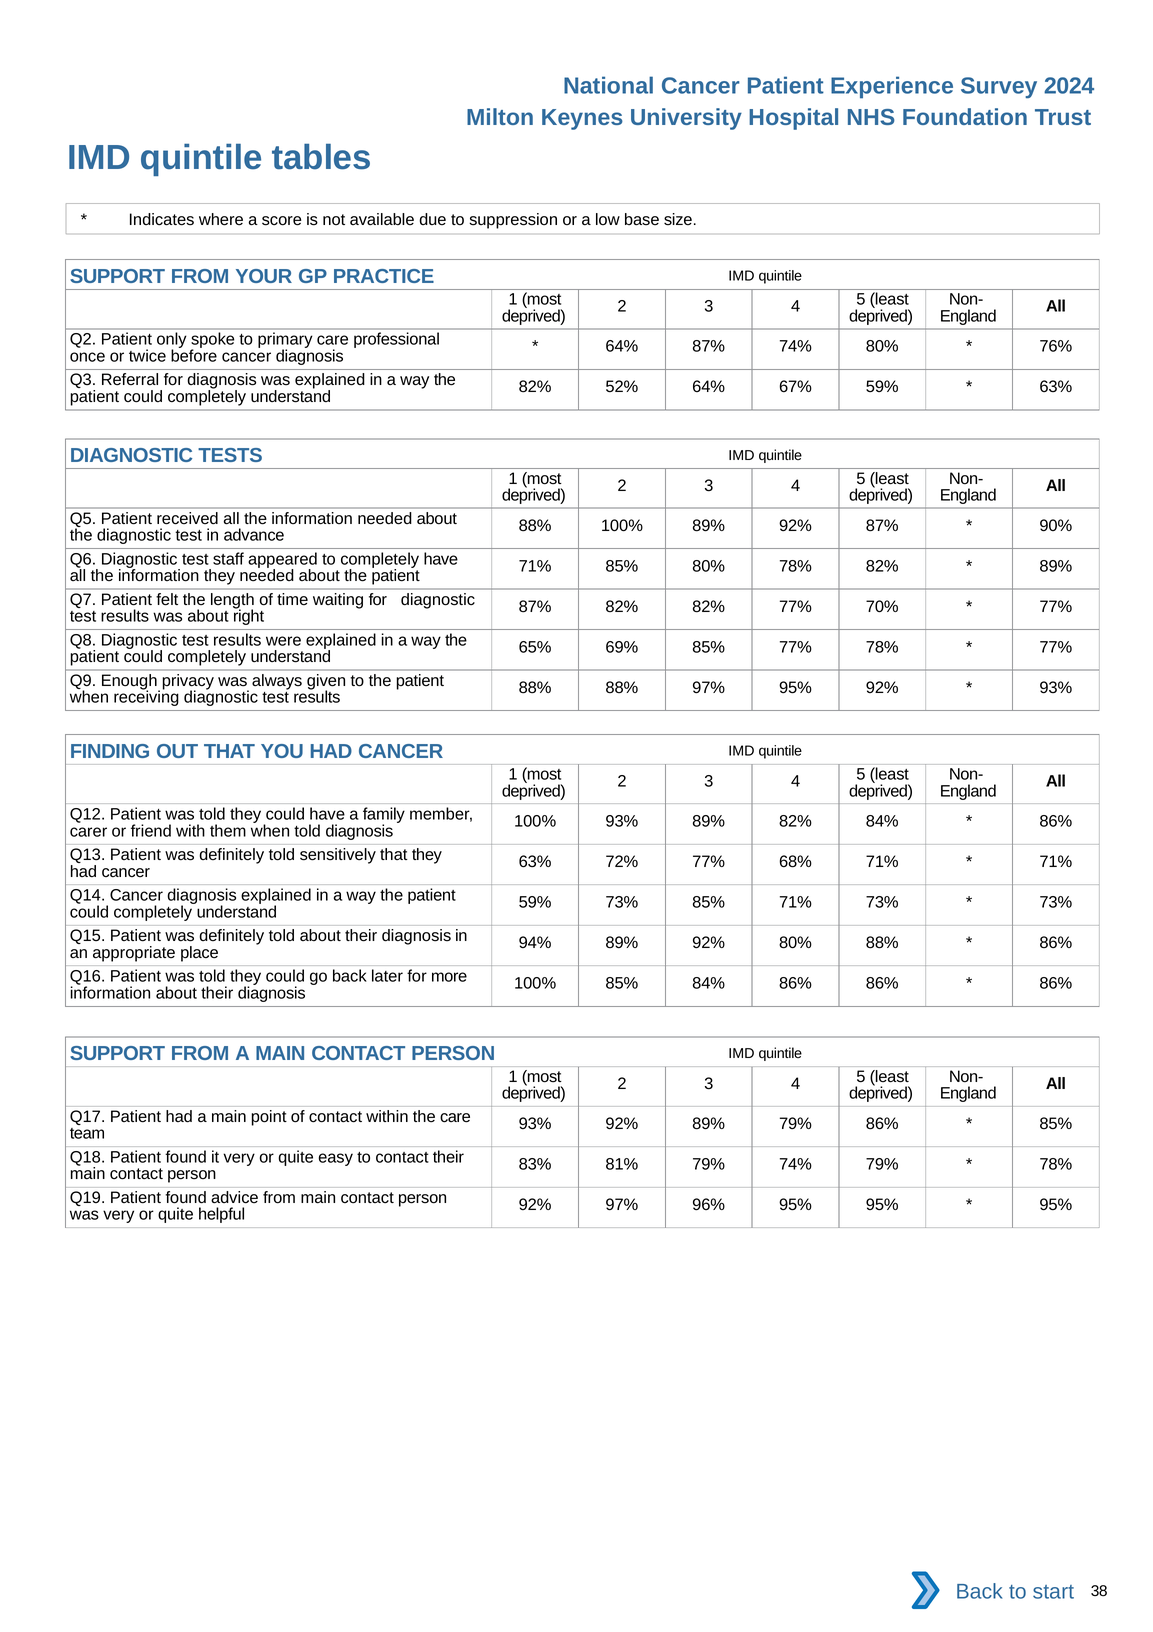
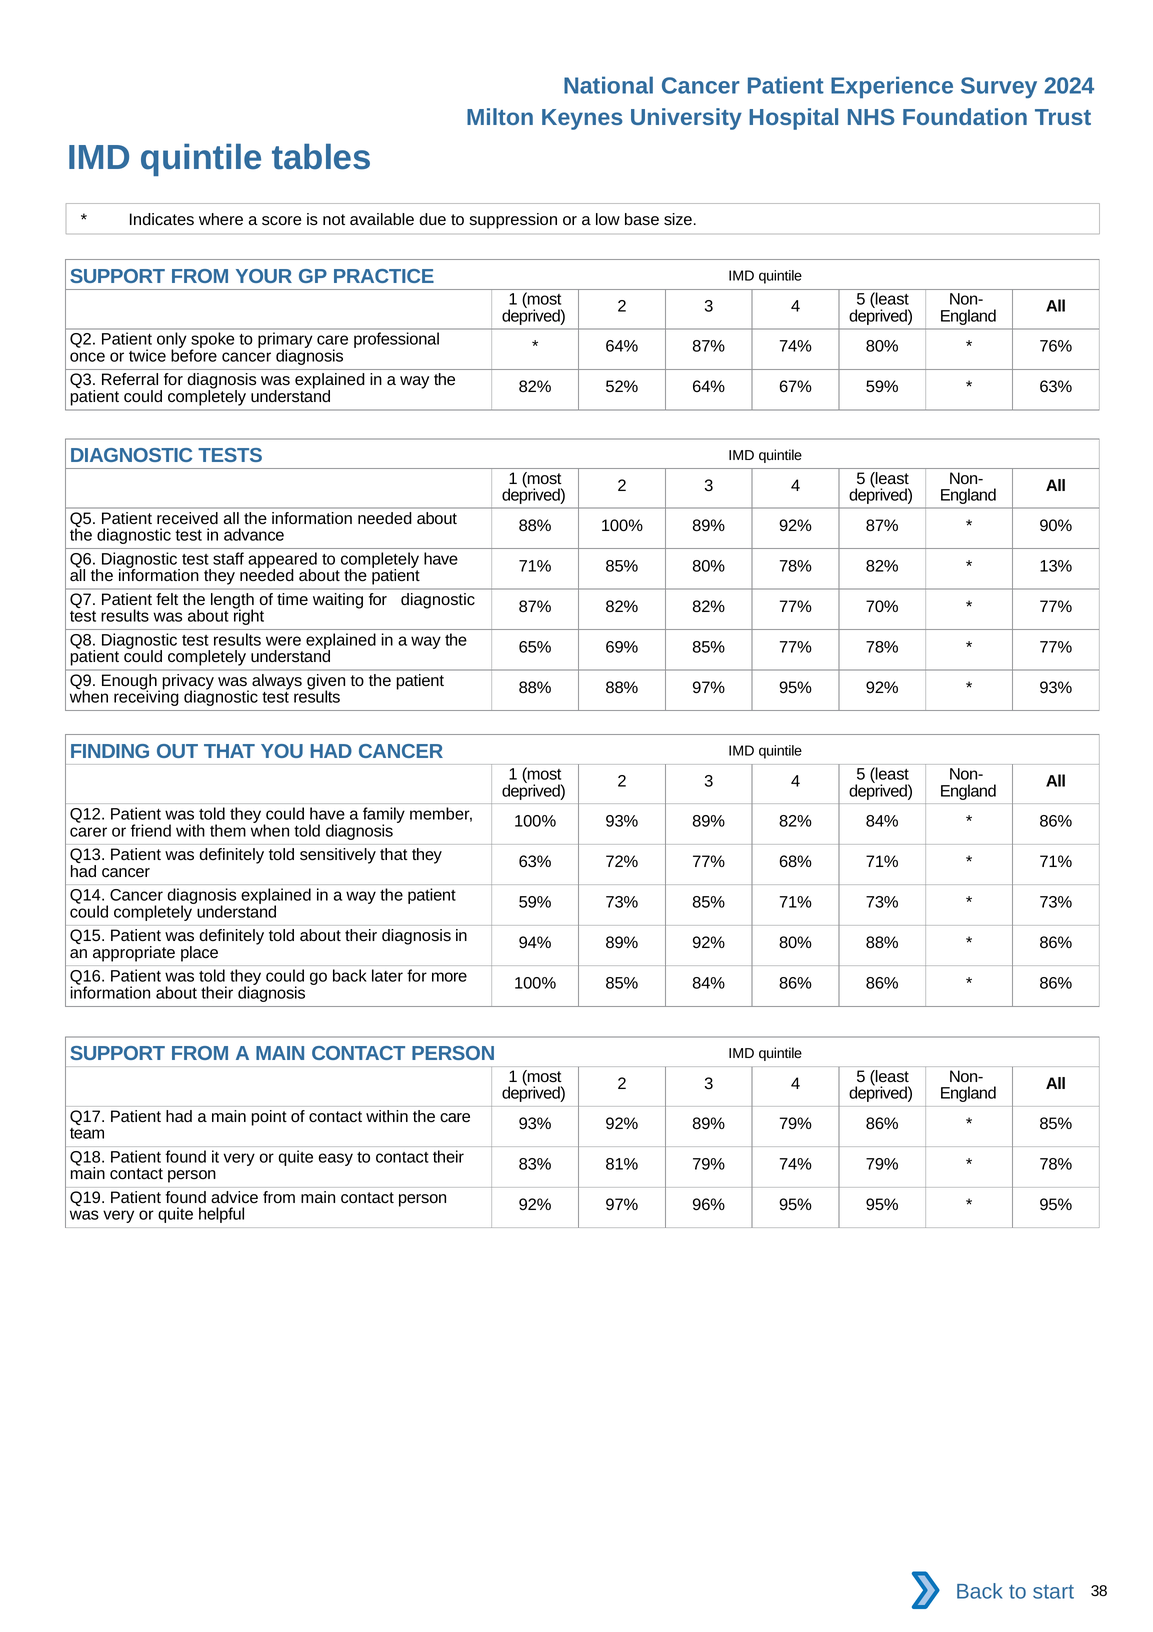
89%: 89% -> 13% (1056, 566)
